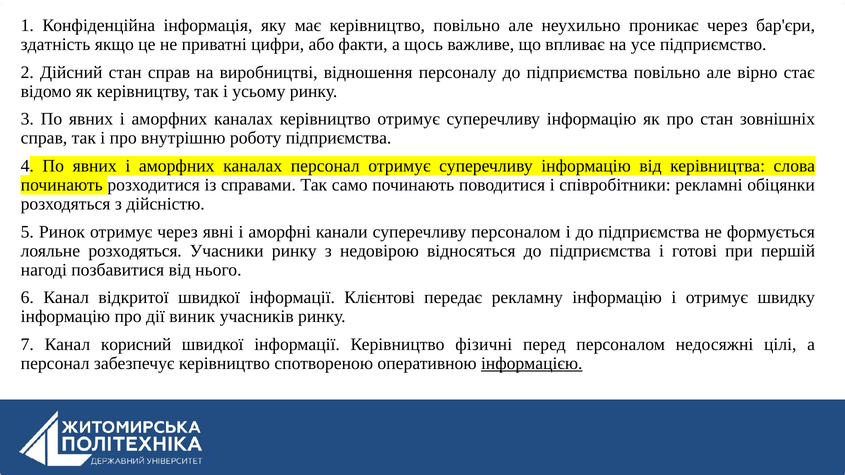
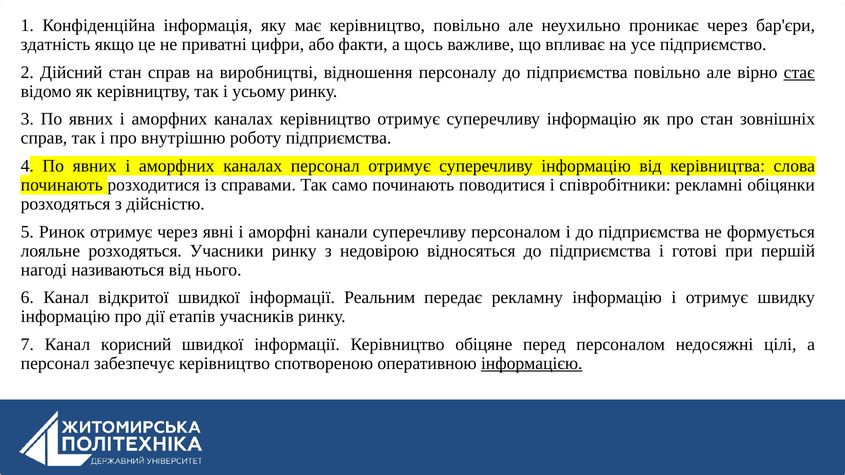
стає underline: none -> present (799, 72)
позбавитися: позбавитися -> називаються (118, 270)
Клієнтові: Клієнтові -> Реальним (380, 298)
виник: виник -> етапів (192, 317)
фізичні: фізичні -> обіцяне (484, 345)
